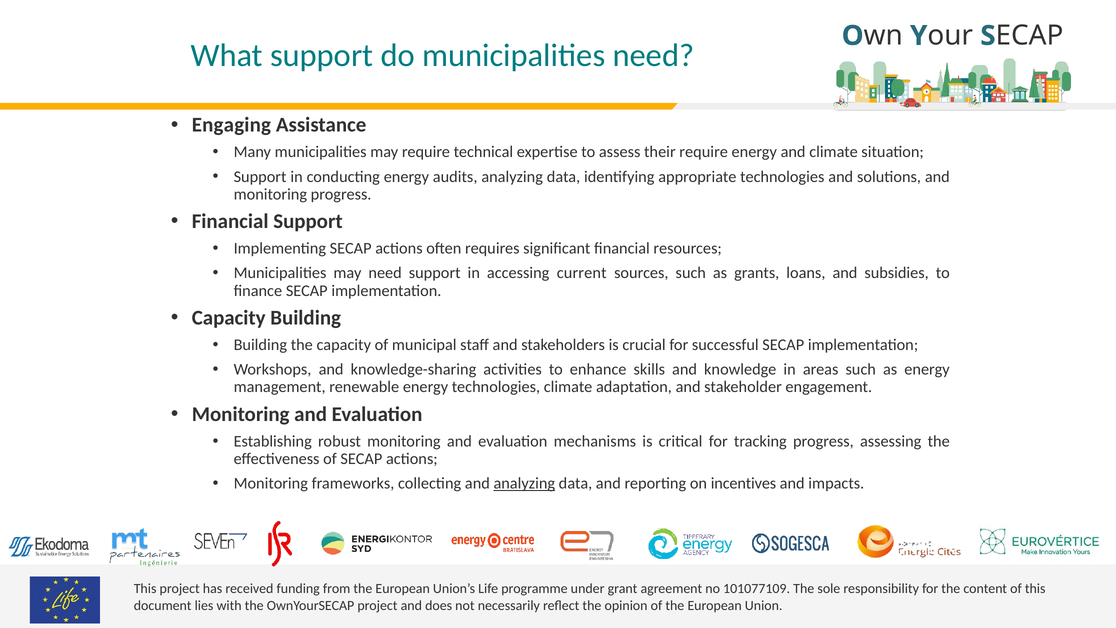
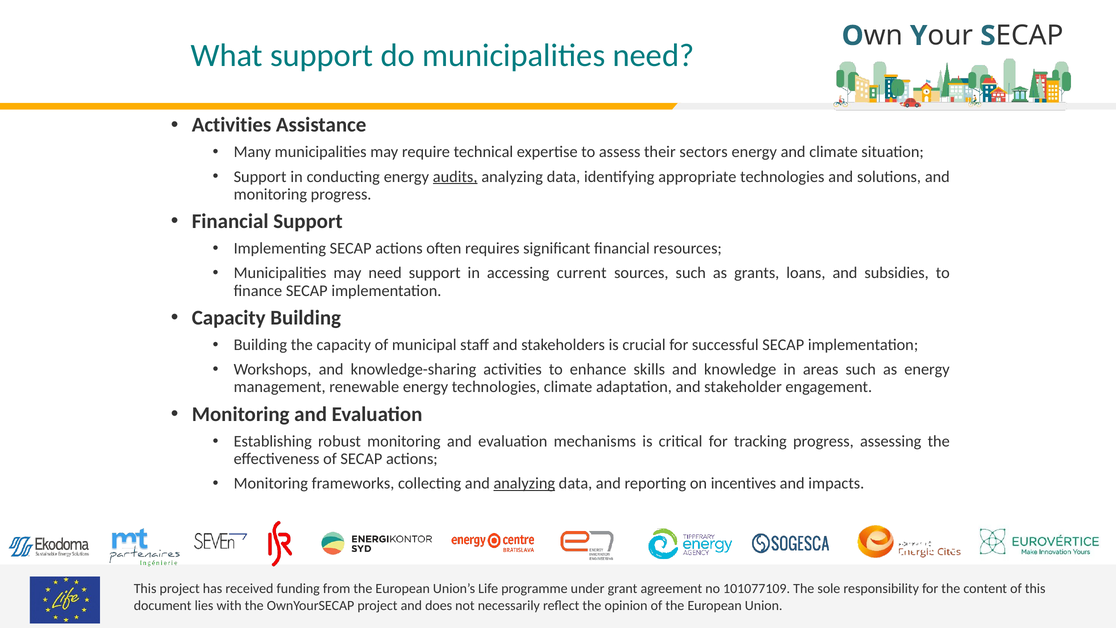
Engaging: Engaging -> Activities (232, 125)
their require: require -> sectors (704, 152)
audits underline: none -> present (455, 177)
